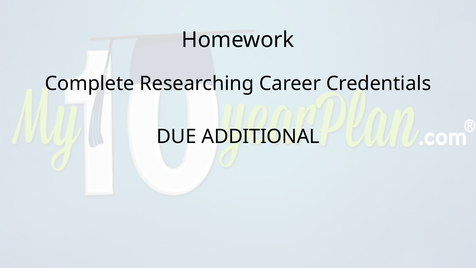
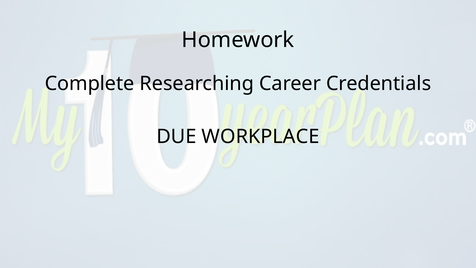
ADDITIONAL: ADDITIONAL -> WORKPLACE (260, 136)
